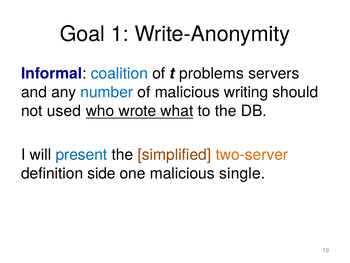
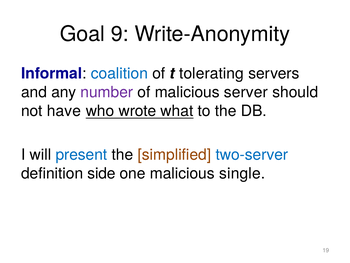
1: 1 -> 9 (120, 34)
problems: problems -> tolerating (211, 73)
number colour: blue -> purple (107, 92)
writing: writing -> server (246, 92)
used: used -> have (64, 111)
two-server colour: orange -> blue (252, 154)
